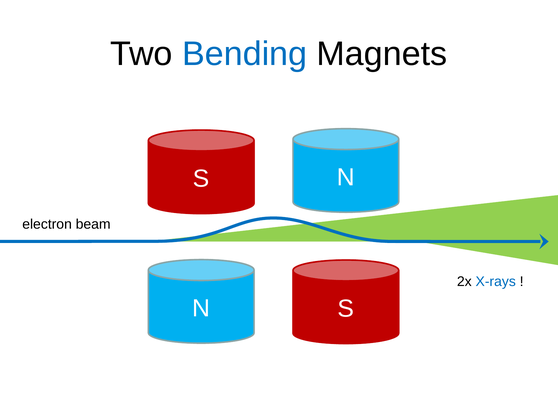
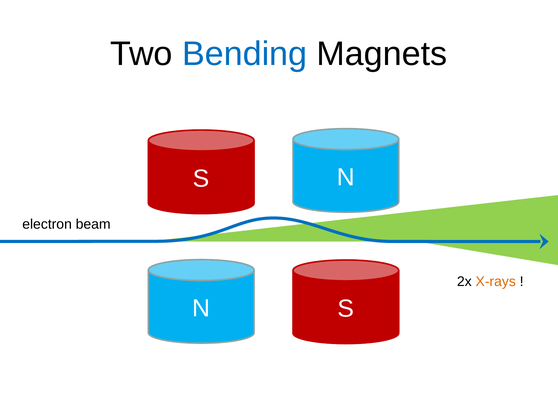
X-rays colour: blue -> orange (496, 282)
